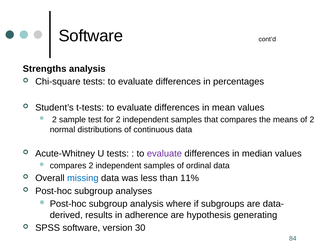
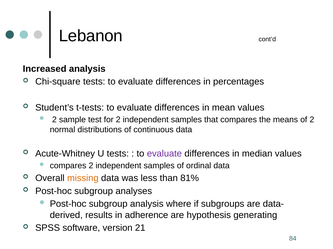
Software: Software -> Lebanon (91, 36)
Strengths: Strengths -> Increased (45, 69)
missing colour: blue -> orange (83, 179)
11%: 11% -> 81% (190, 179)
30: 30 -> 21 (140, 229)
